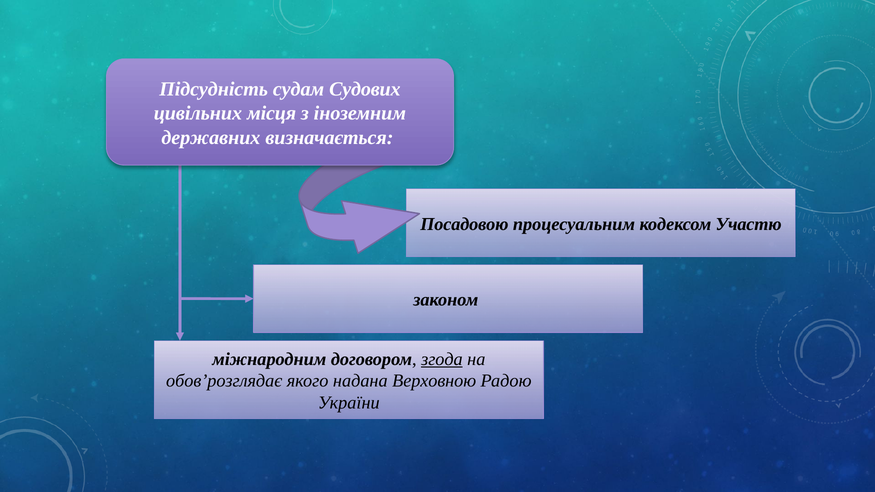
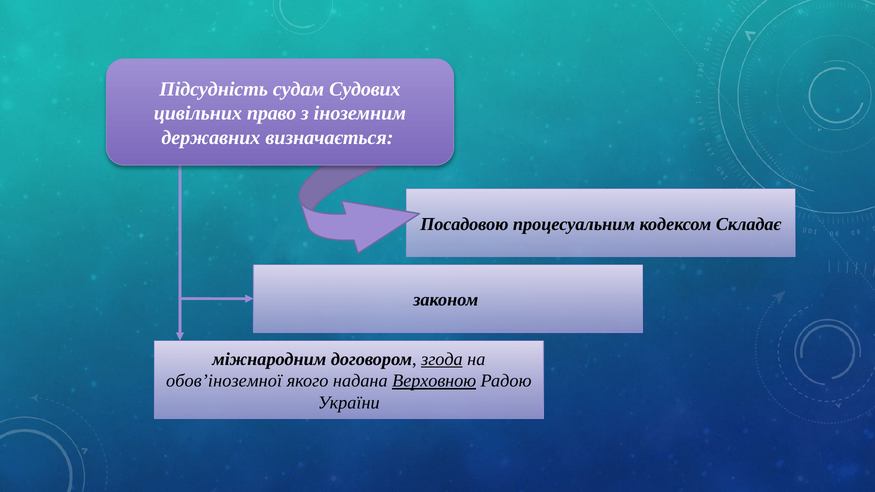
місця: місця -> право (272, 113)
Участю: Участю -> Складає (749, 224)
обов’розглядає: обов’розглядає -> обов’іноземної (224, 381)
Верховною underline: none -> present (434, 381)
